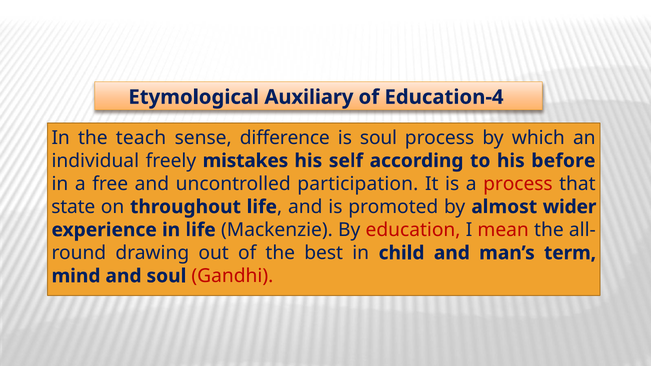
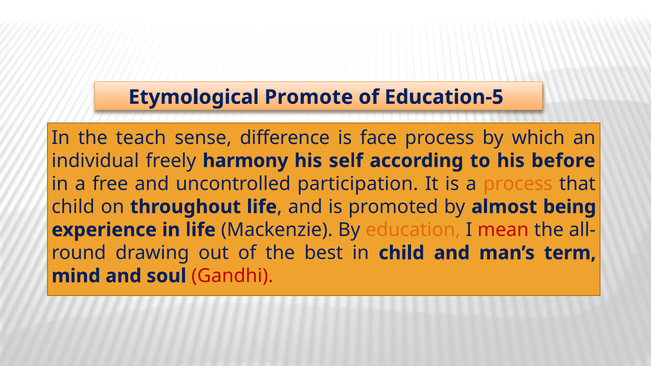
Auxiliary: Auxiliary -> Promote (309, 97)
Education-4: Education-4 -> Education-5 (444, 97)
is soul: soul -> face (379, 138)
mistakes: mistakes -> harmony (245, 161)
process colour: red -> orange (518, 184)
state: state -> child (73, 207)
wider: wider -> being (570, 207)
education colour: red -> orange (413, 230)
